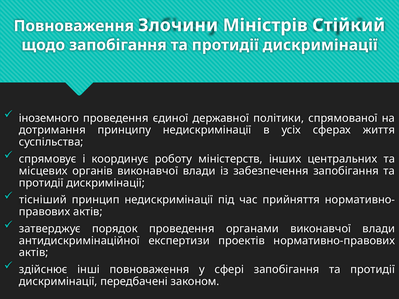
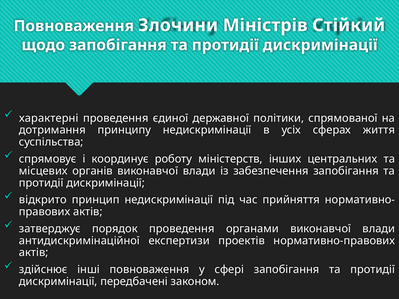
іноземного: іноземного -> характерні (49, 118)
тісніший: тісніший -> відкрито (43, 200)
